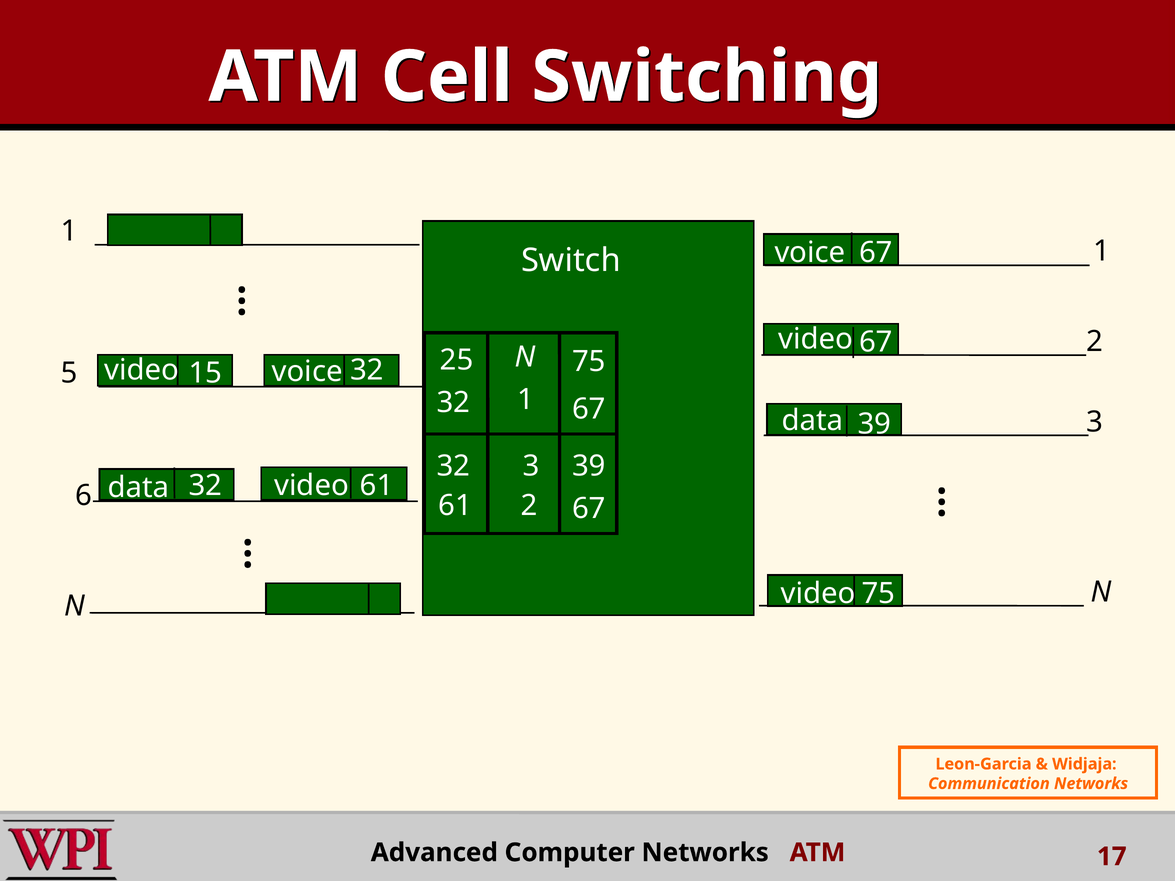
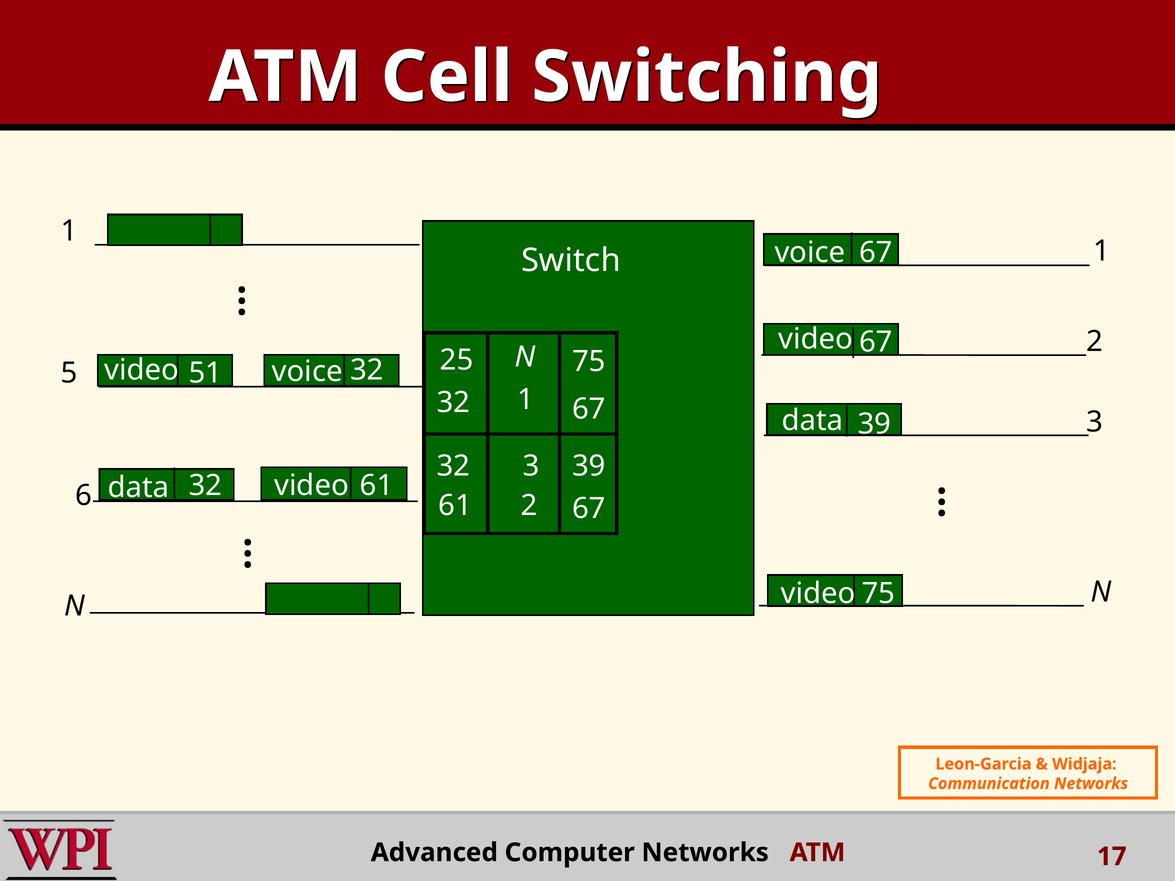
15: 15 -> 51 (205, 373)
